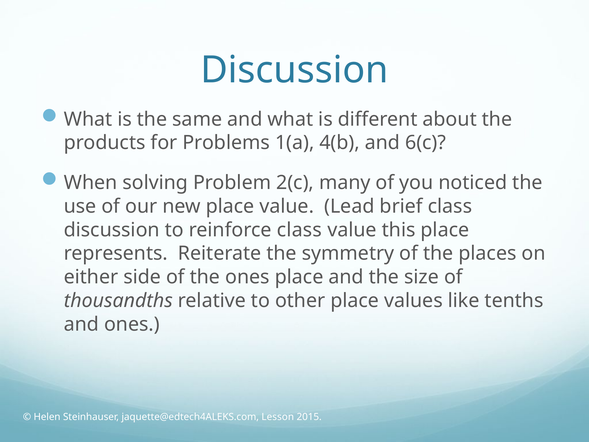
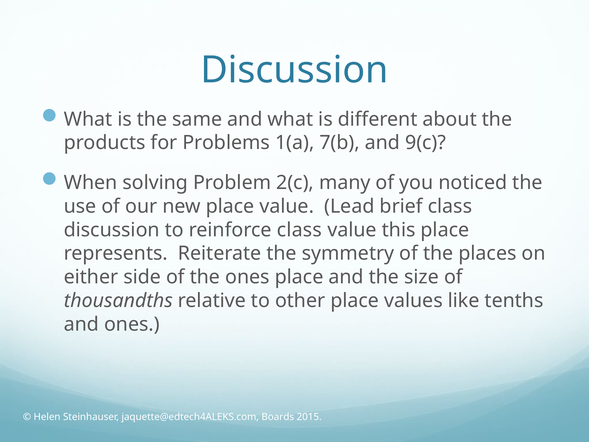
4(b: 4(b -> 7(b (340, 143)
6(c: 6(c -> 9(c (426, 143)
Lesson: Lesson -> Boards (278, 417)
